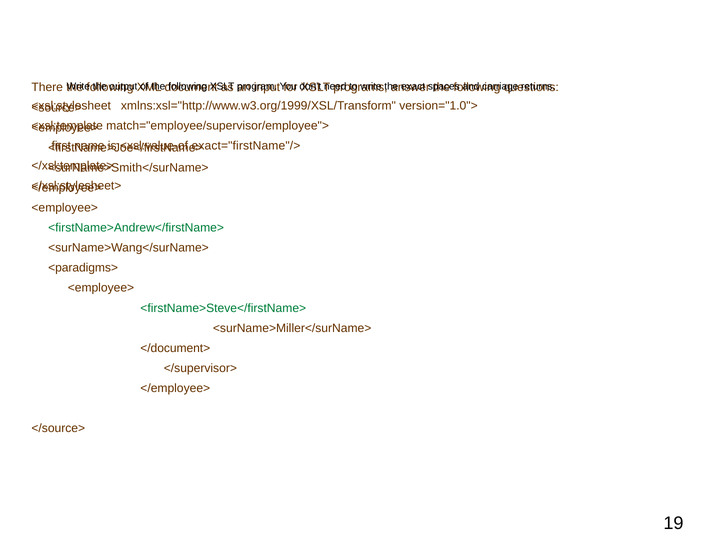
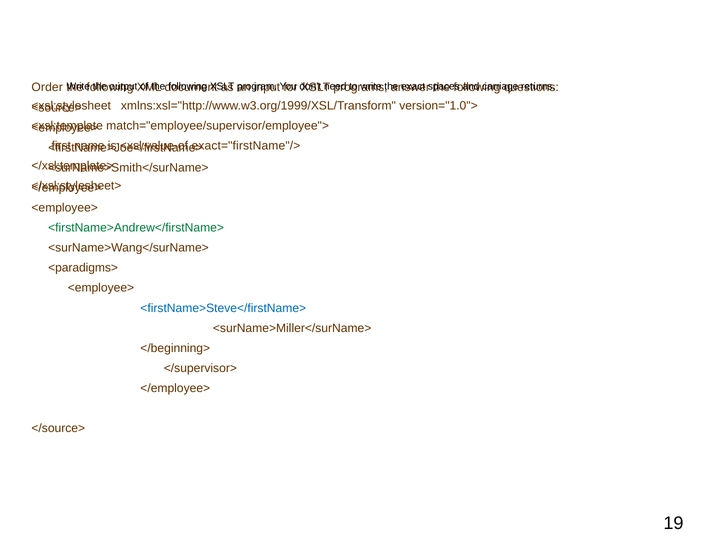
There: There -> Order (47, 88)
<firstName>Steve</firstName> colour: green -> blue (223, 308)
</document>: </document> -> </beginning> (175, 348)
